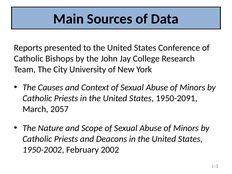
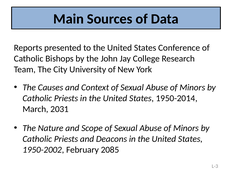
1950-2091: 1950-2091 -> 1950-2014 (177, 98)
2057: 2057 -> 2031 (60, 109)
2002: 2002 -> 2085 (110, 150)
